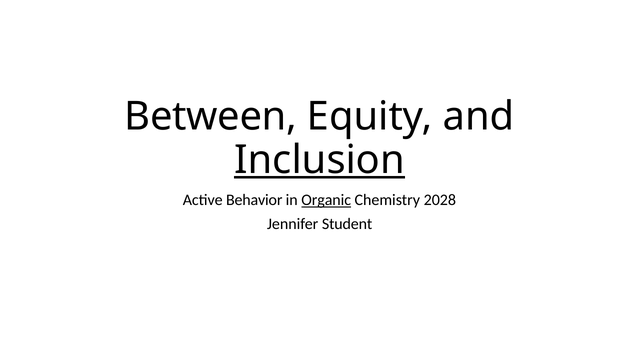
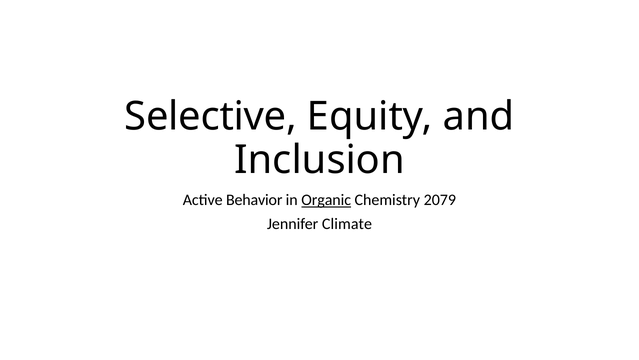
Between: Between -> Selective (211, 117)
Inclusion underline: present -> none (319, 160)
2028: 2028 -> 2079 (440, 200)
Student: Student -> Climate (347, 224)
